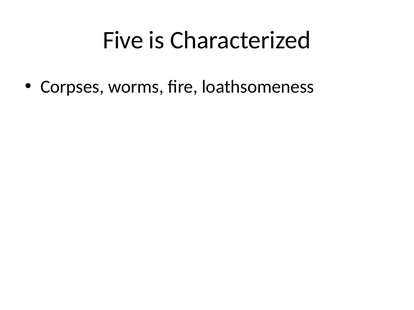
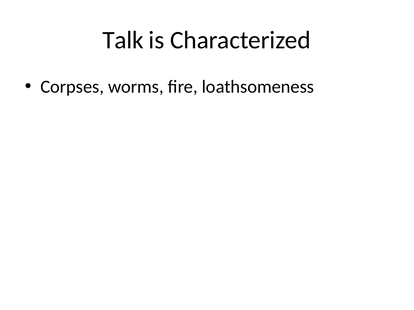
Five: Five -> Talk (123, 40)
